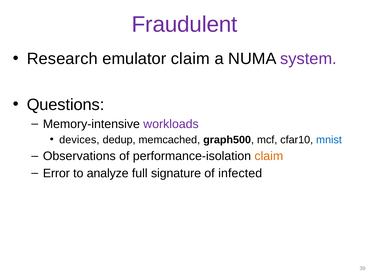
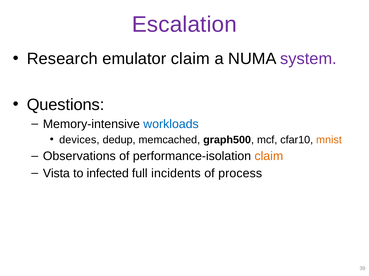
Fraudulent: Fraudulent -> Escalation (184, 25)
workloads colour: purple -> blue (171, 124)
mnist colour: blue -> orange (329, 140)
Error: Error -> Vista (56, 174)
analyze: analyze -> infected (108, 174)
signature: signature -> incidents (176, 174)
infected: infected -> process (240, 174)
